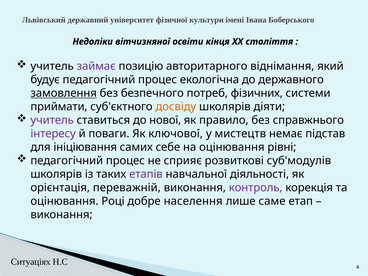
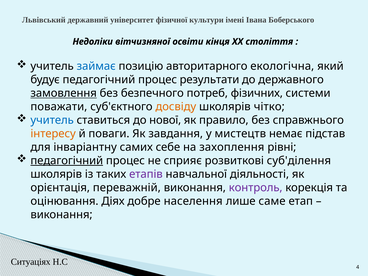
займає colour: purple -> blue (96, 66)
віднімання: віднімання -> екологічна (282, 66)
екологічна: екологічна -> результати (210, 80)
приймати: приймати -> поважати (59, 107)
діяти: діяти -> чітко (269, 107)
учитель colour: purple -> blue (52, 120)
інтересу colour: purple -> orange (53, 134)
ключової: ключової -> завдання (176, 134)
ініціювання: ініціювання -> інваріантну (85, 147)
на оцінювання: оцінювання -> захоплення (232, 147)
педагогічний underline: none -> present (67, 161)
суб'модулів: суб'модулів -> суб'ділення (299, 161)
Році: Році -> Діях (113, 201)
